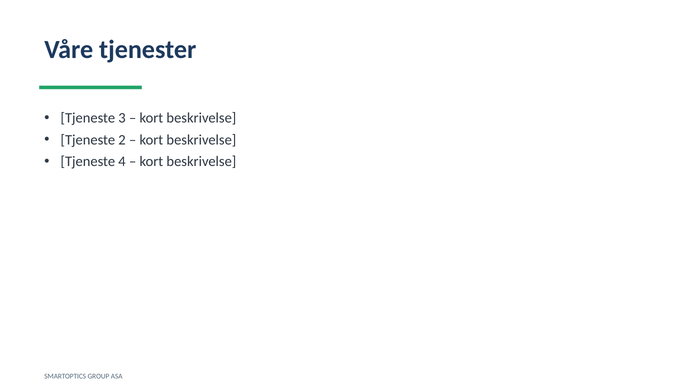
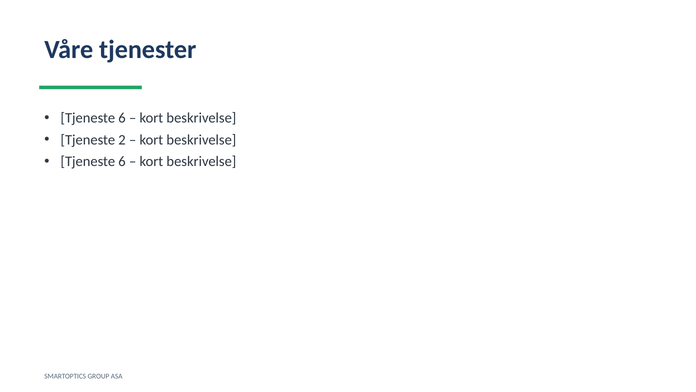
3: 3 -> 6 (122, 118)
4: 4 -> 6 (122, 161)
